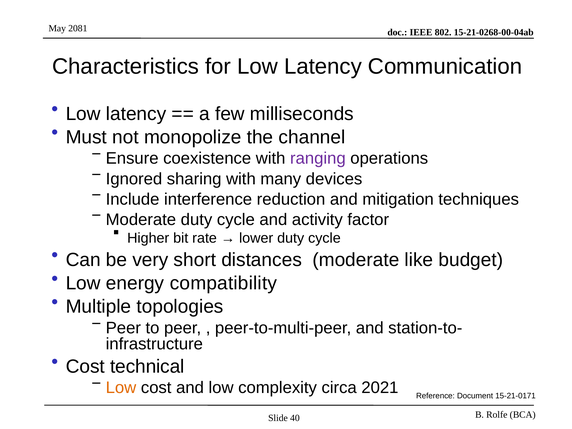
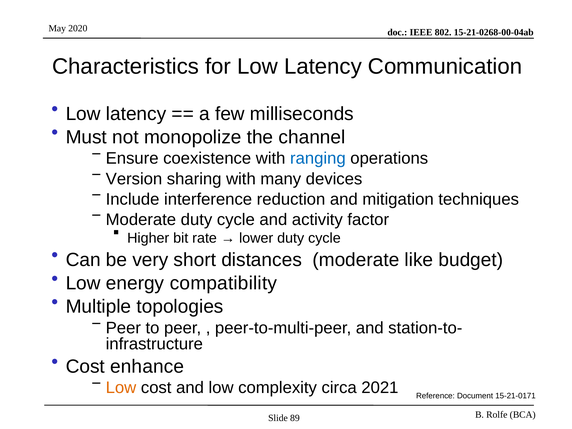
2081: 2081 -> 2020 (78, 28)
ranging colour: purple -> blue (318, 158)
Ignored: Ignored -> Version (134, 179)
technical: technical -> enhance (147, 366)
40: 40 -> 89 (295, 418)
